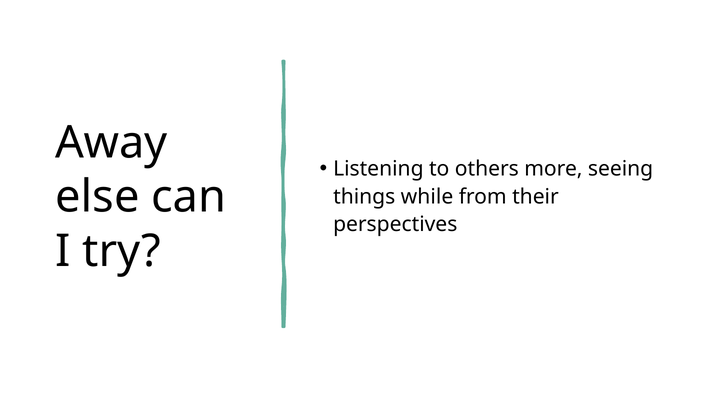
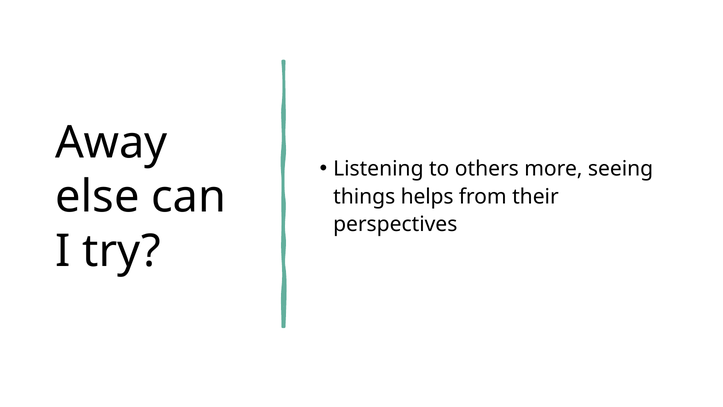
while: while -> helps (427, 197)
